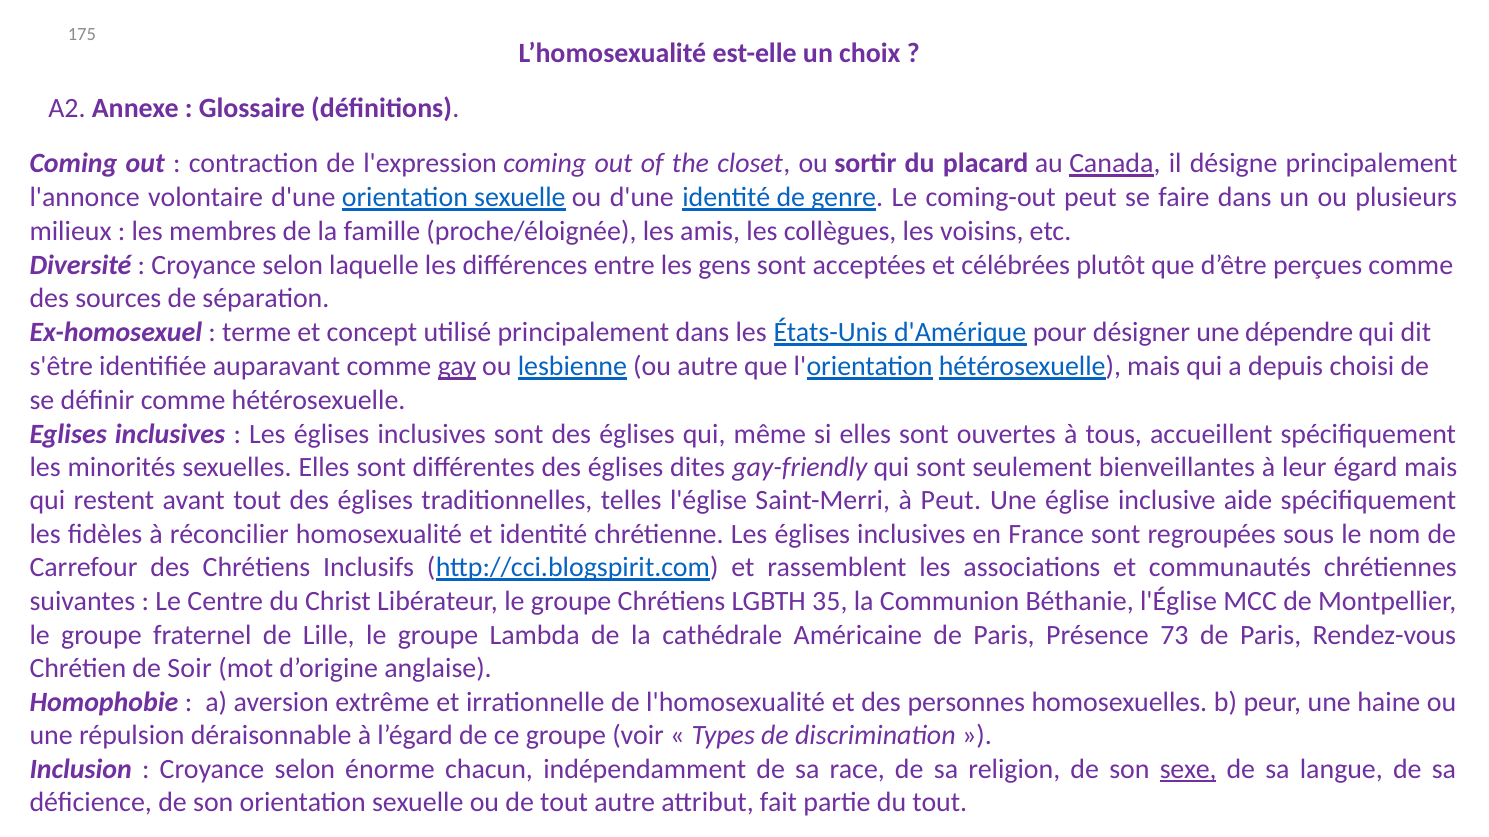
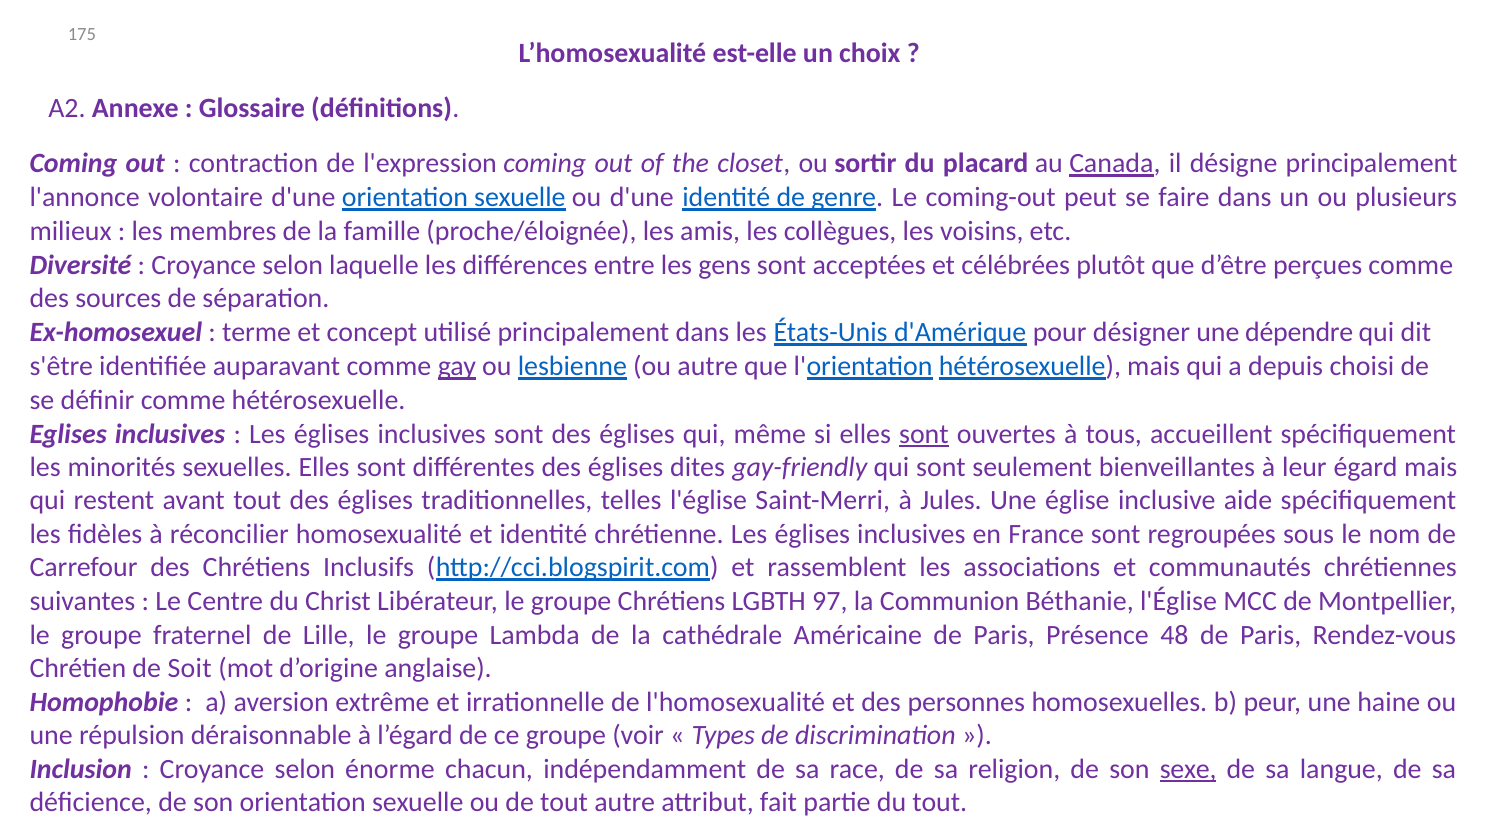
sont underline: none -> present (924, 434)
à Peut: Peut -> Jules (951, 501)
35: 35 -> 97 (830, 602)
73: 73 -> 48 (1174, 636)
Soir: Soir -> Soit (190, 669)
